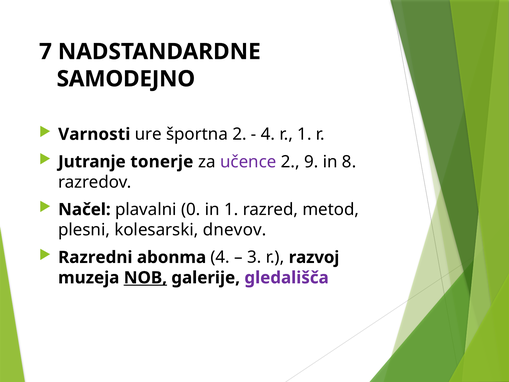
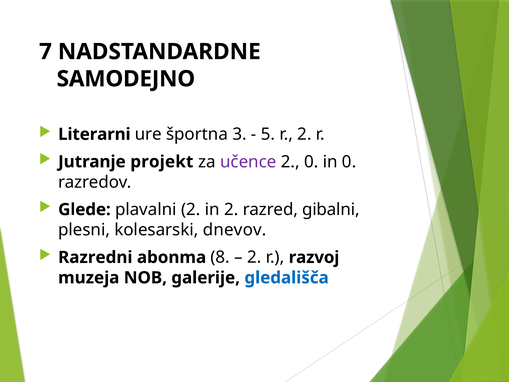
Varnosti: Varnosti -> Literarni (94, 134)
športna 2: 2 -> 3 (239, 134)
4: 4 -> 5 (268, 134)
r 1: 1 -> 2 (304, 134)
tonerje: tonerje -> projekt (162, 162)
2 9: 9 -> 0 (311, 162)
in 8: 8 -> 0 (349, 162)
Načel: Načel -> Glede (84, 209)
plavalni 0: 0 -> 2 (191, 209)
in 1: 1 -> 2 (231, 209)
metod: metod -> gibalni (331, 209)
abonma 4: 4 -> 8 (220, 257)
3: 3 -> 2 (254, 257)
NOB underline: present -> none (145, 278)
gledališča colour: purple -> blue (287, 278)
